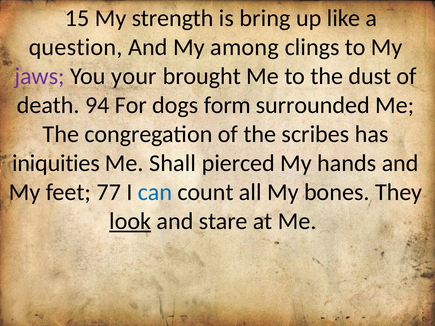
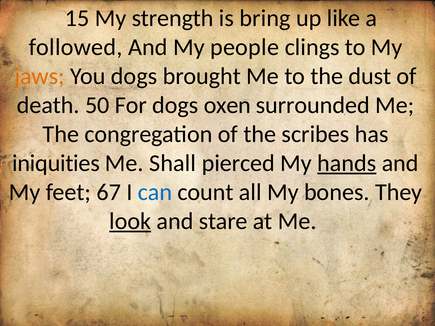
question: question -> followed (76, 47)
among: among -> people (245, 47)
jaws colour: purple -> orange (40, 76)
You your: your -> dogs (134, 76)
94: 94 -> 50 (97, 105)
form: form -> oxen (227, 105)
hands underline: none -> present (347, 163)
77: 77 -> 67 (109, 192)
